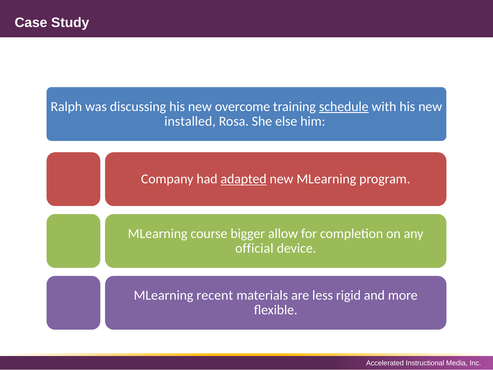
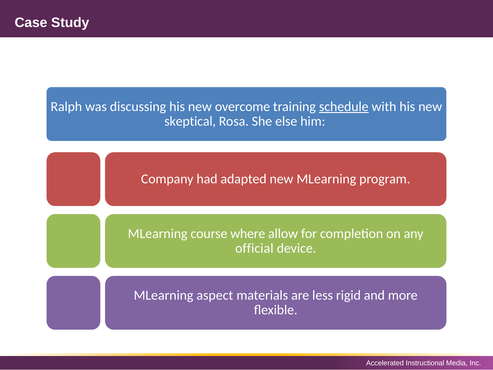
installed: installed -> skeptical (190, 121)
adapted underline: present -> none (244, 179)
bigger: bigger -> where (248, 233)
recent: recent -> aspect (215, 295)
